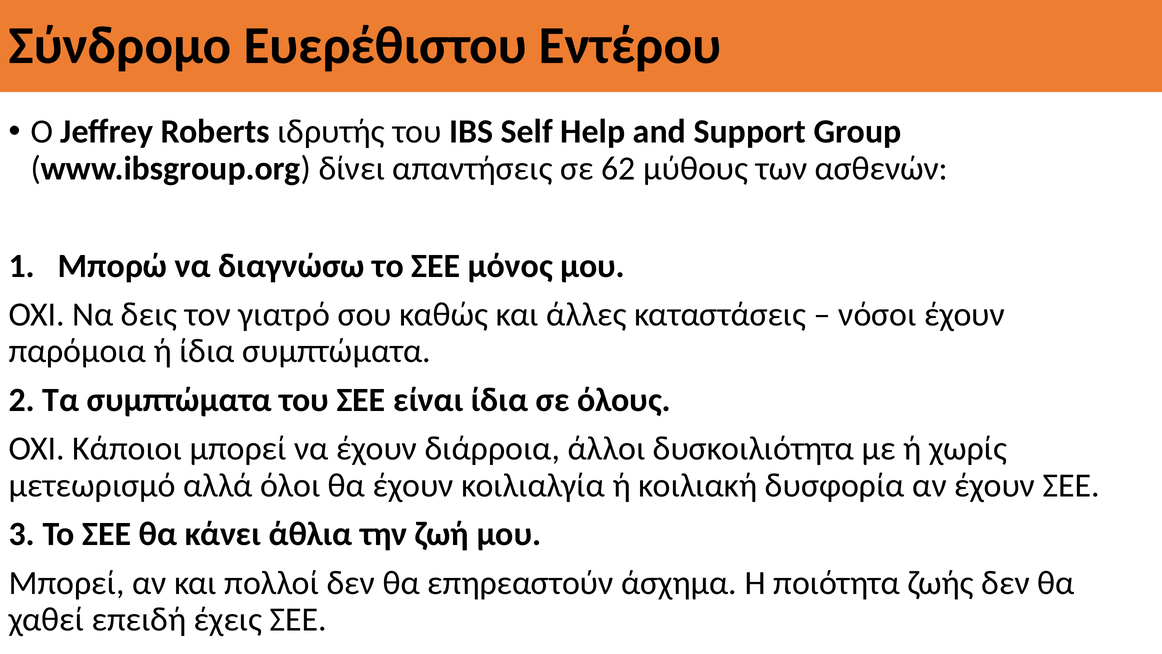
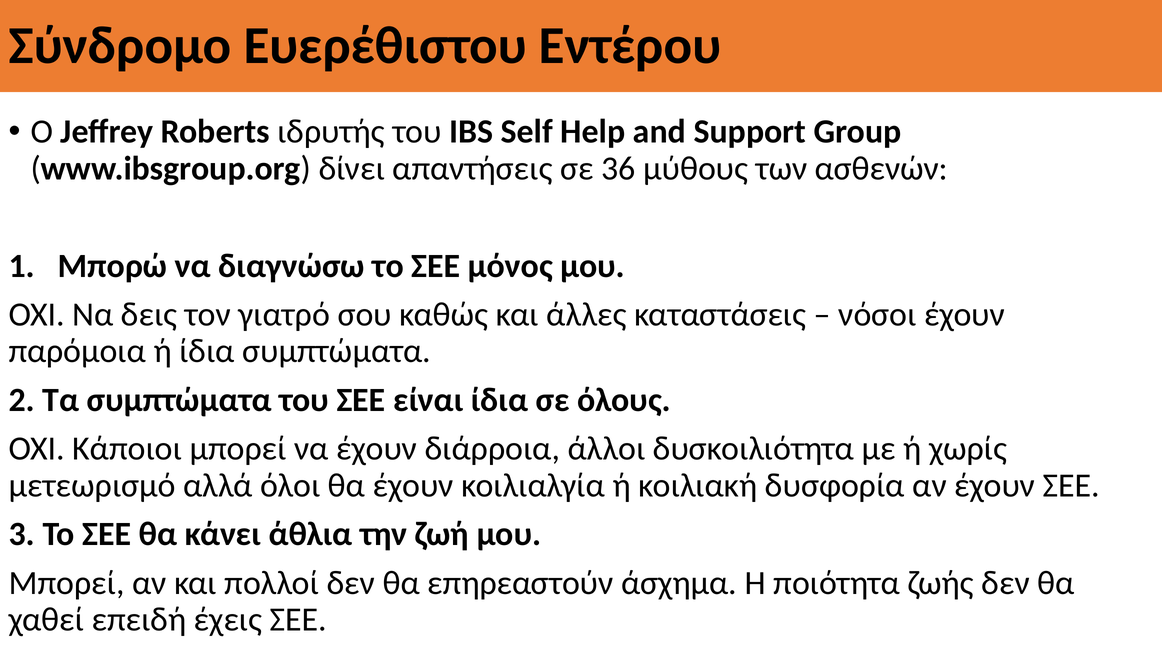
62: 62 -> 36 (618, 168)
